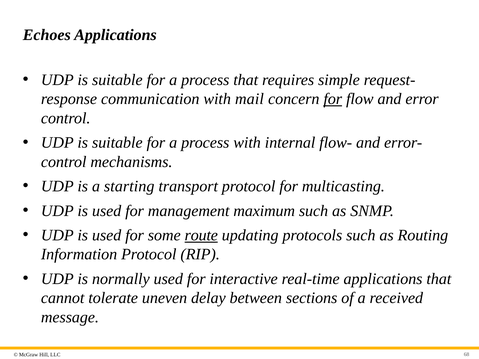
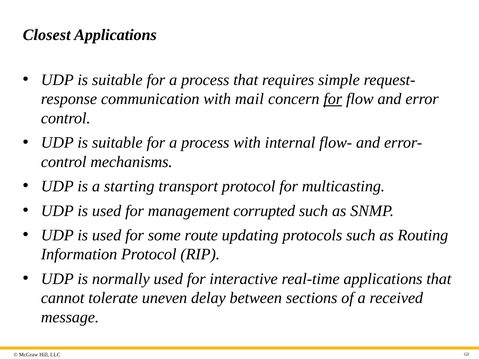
Echoes: Echoes -> Closest (47, 35)
maximum: maximum -> corrupted (264, 211)
route underline: present -> none (201, 235)
